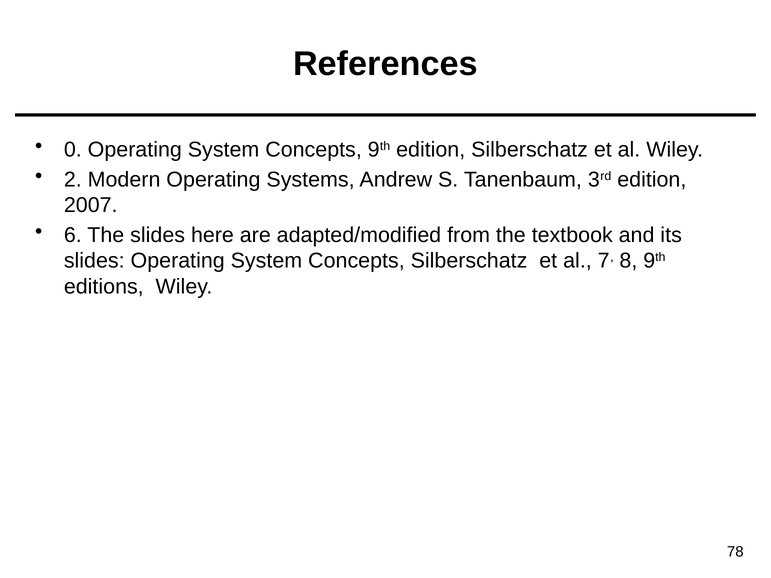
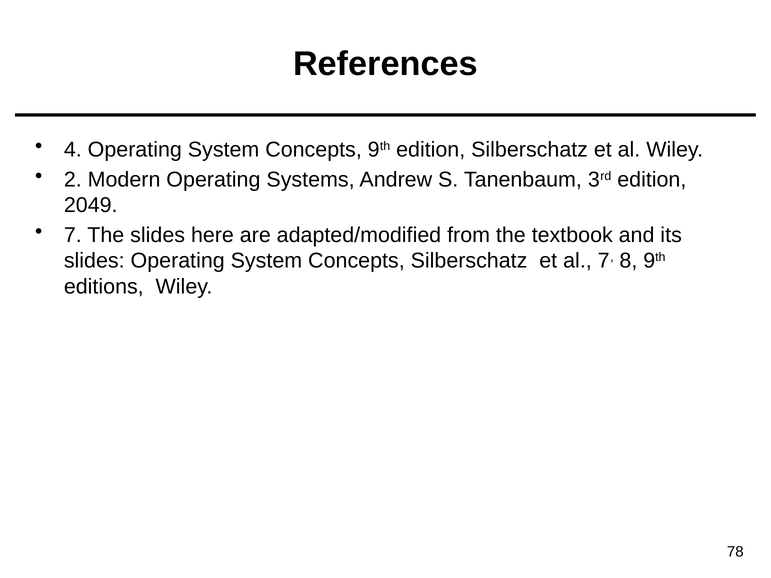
0: 0 -> 4 (73, 150)
2007: 2007 -> 2049 (91, 205)
6: 6 -> 7 (73, 235)
